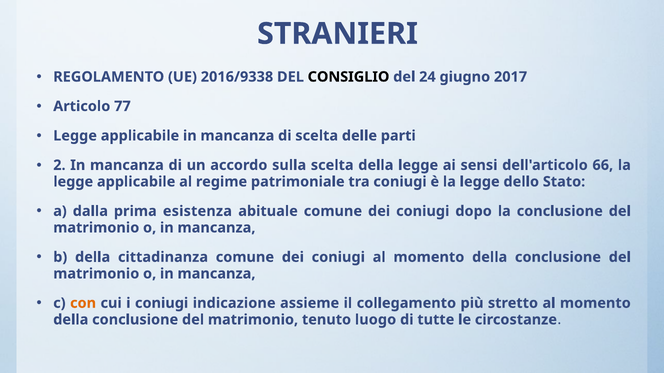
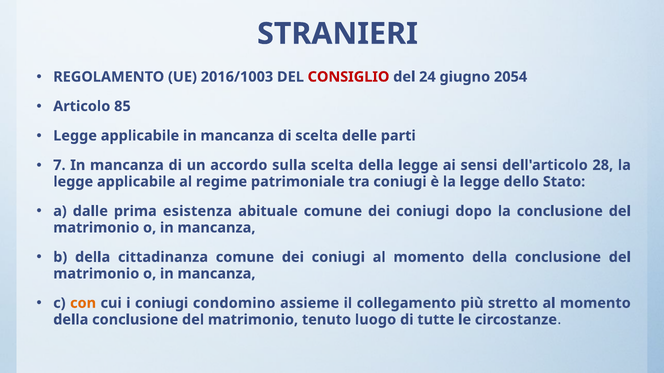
2016/9338: 2016/9338 -> 2016/1003 (237, 77)
CONSIGLIO colour: black -> red (349, 77)
2017: 2017 -> 2054 (511, 77)
77: 77 -> 85 (122, 106)
2: 2 -> 7 (59, 165)
66: 66 -> 28 (603, 165)
dalla: dalla -> dalle (90, 211)
indicazione: indicazione -> condomino (234, 304)
